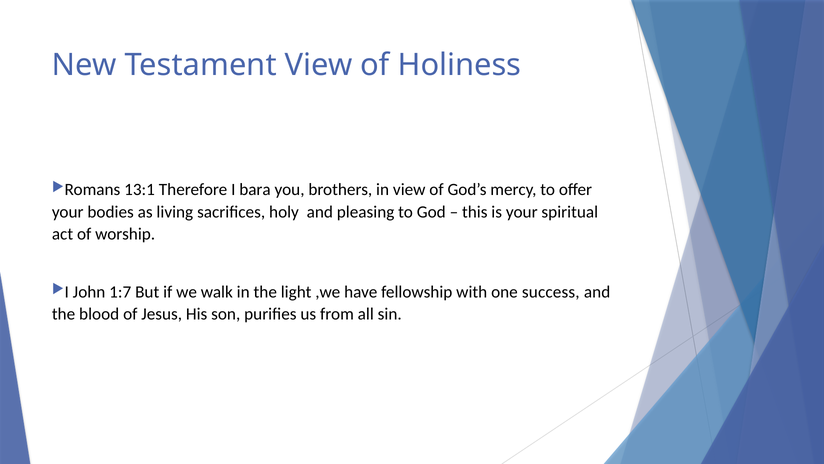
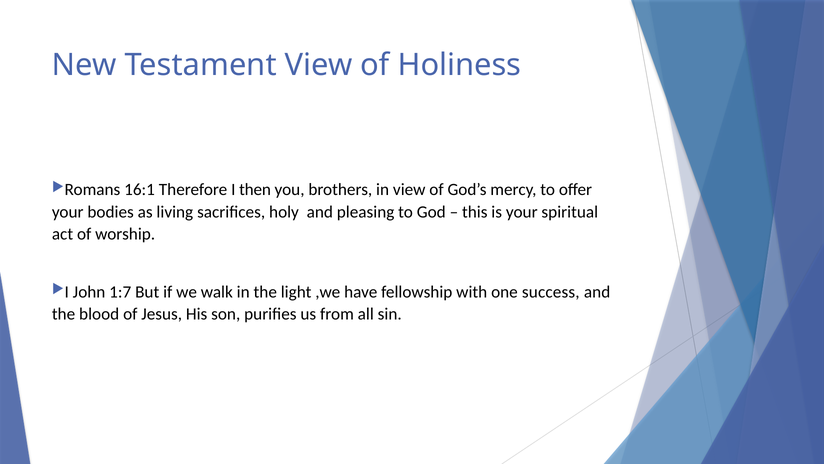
13:1: 13:1 -> 16:1 (140, 190)
bara: bara -> then (255, 190)
